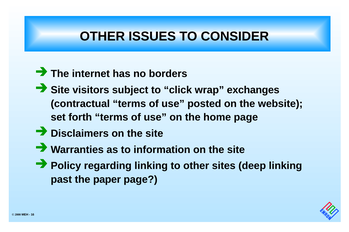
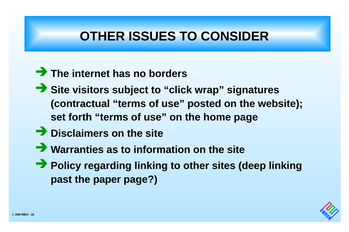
exchanges: exchanges -> signatures (253, 90)
